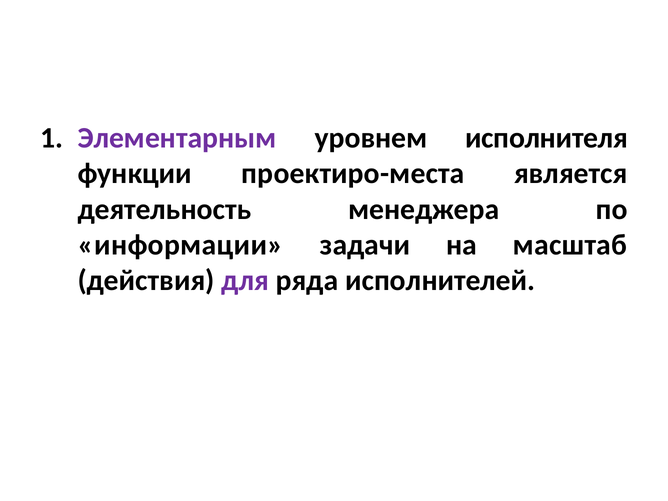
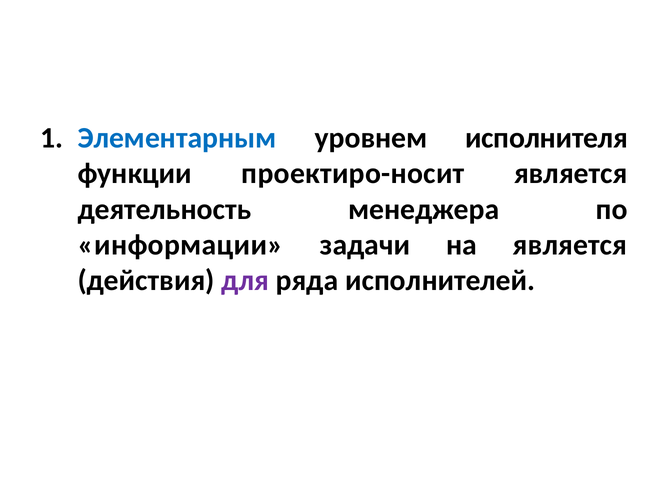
Элементарным colour: purple -> blue (177, 138)
проектиро-места: проектиро-места -> проектиро-носит (353, 174)
на масштаб: масштаб -> является (570, 245)
